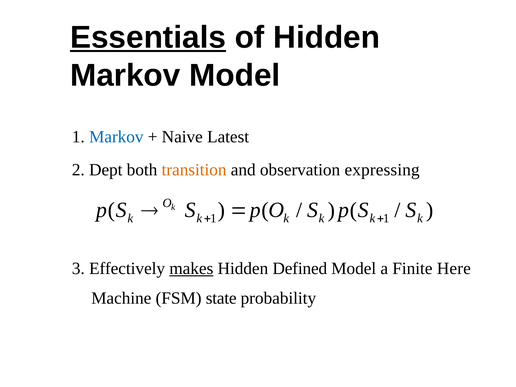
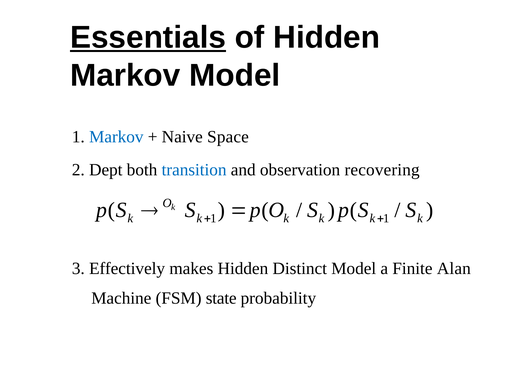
Latest: Latest -> Space (228, 137)
transition colour: orange -> blue (194, 170)
expressing: expressing -> recovering (382, 170)
makes underline: present -> none (191, 269)
Defined: Defined -> Distinct (300, 269)
Here: Here -> Alan (454, 269)
